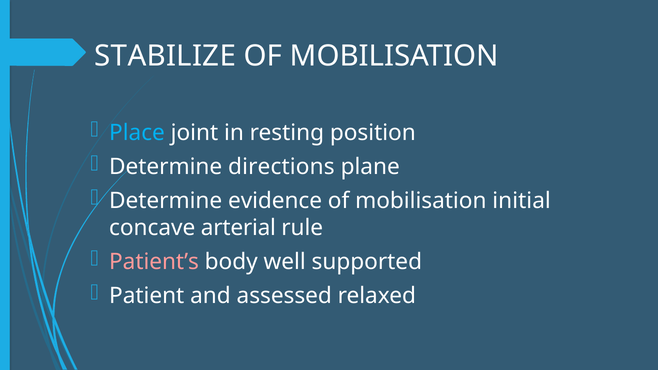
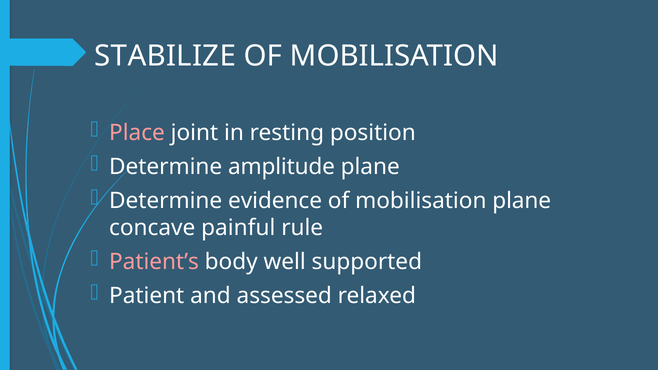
Place colour: light blue -> pink (137, 133)
directions: directions -> amplitude (282, 167)
mobilisation initial: initial -> plane (522, 201)
arterial: arterial -> painful (238, 228)
